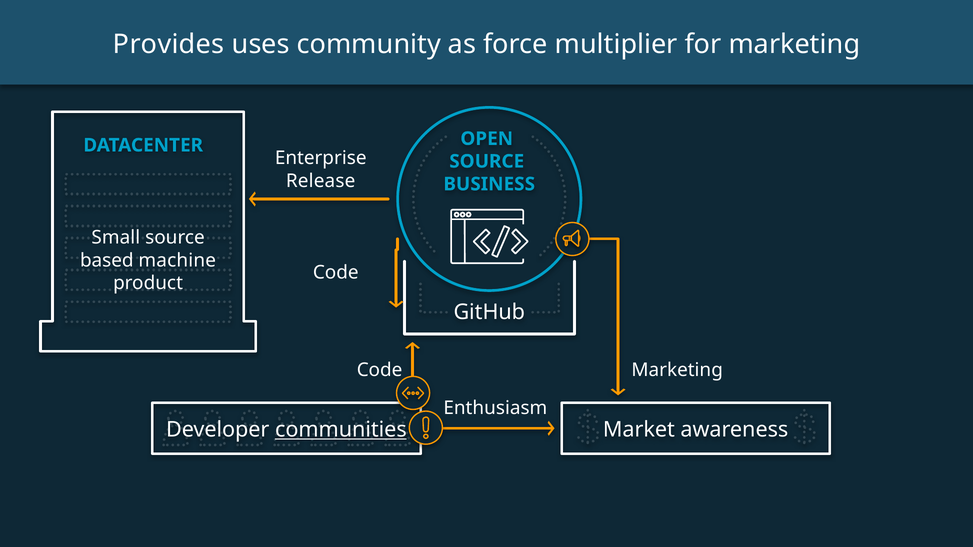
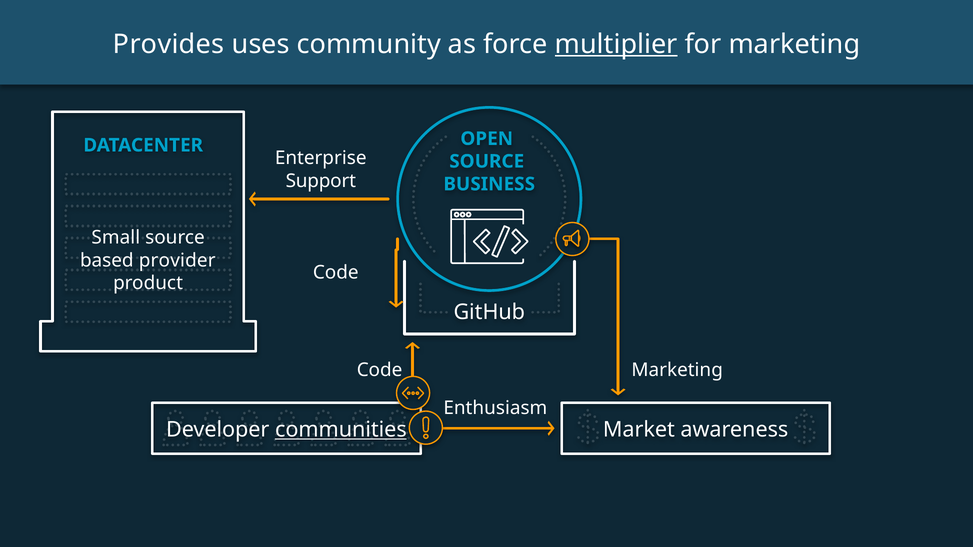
multiplier underline: none -> present (616, 44)
Release: Release -> Support (321, 181)
machine: machine -> provider (177, 260)
